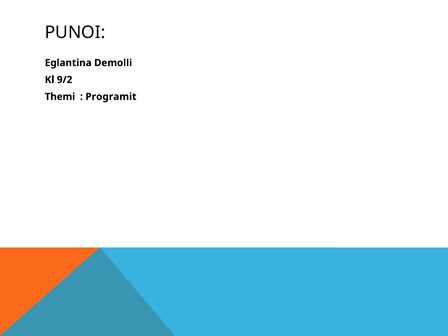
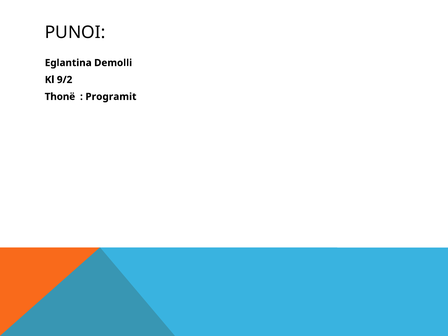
Themi: Themi -> Thonë (60, 97)
